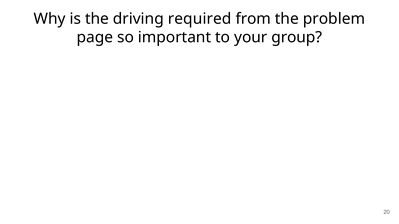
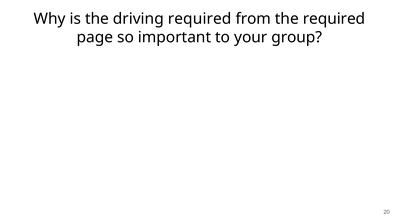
the problem: problem -> required (334, 19)
